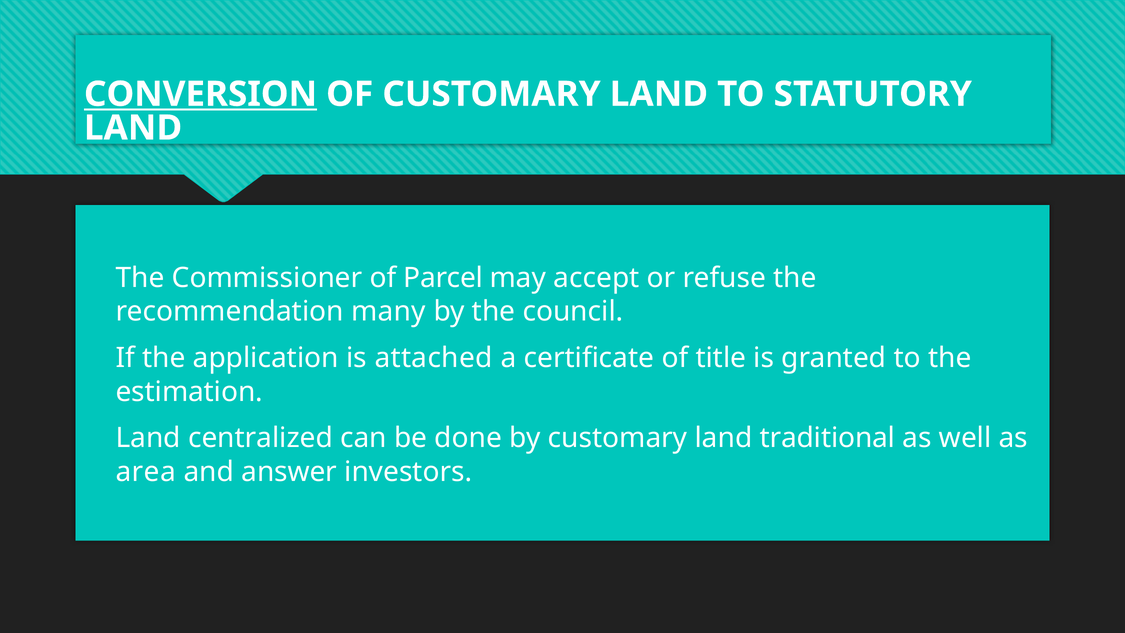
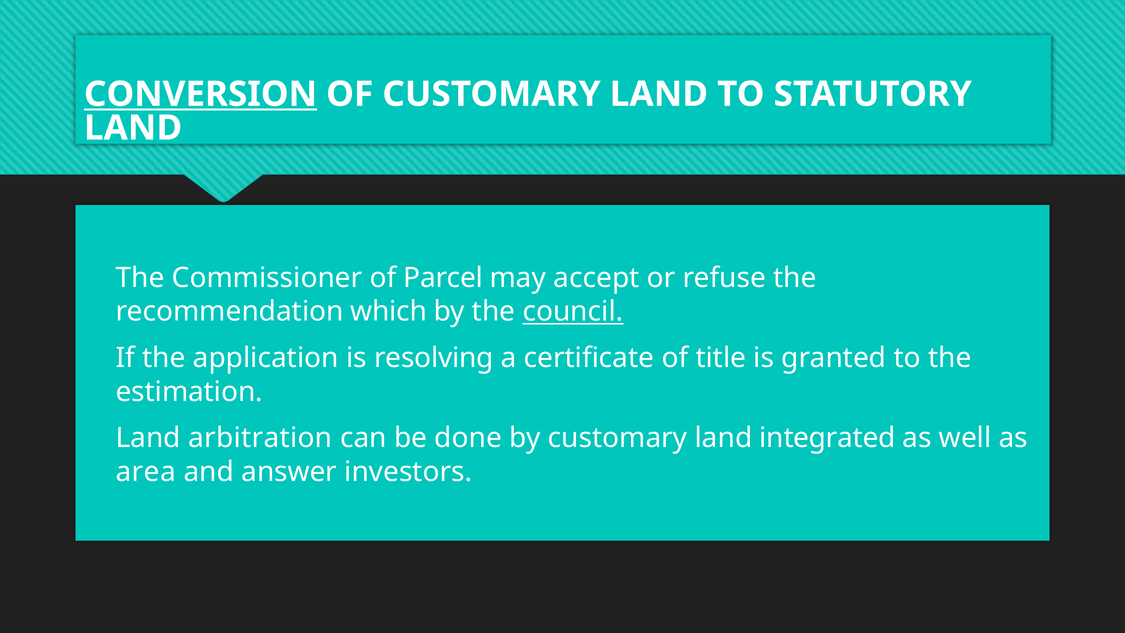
many: many -> which (389, 312)
council underline: none -> present (573, 312)
attached: attached -> resolving (434, 358)
centralized: centralized -> arbitration (260, 438)
traditional: traditional -> integrated (828, 438)
